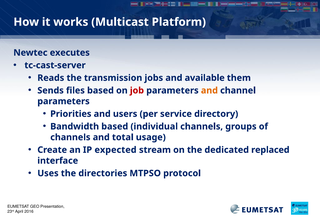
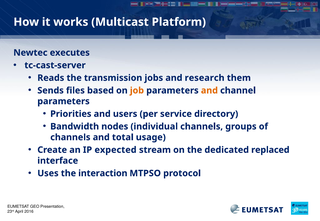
available: available -> research (205, 78)
job colour: red -> orange (137, 91)
Bandwidth based: based -> nodes (115, 127)
directories: directories -> interaction (103, 174)
